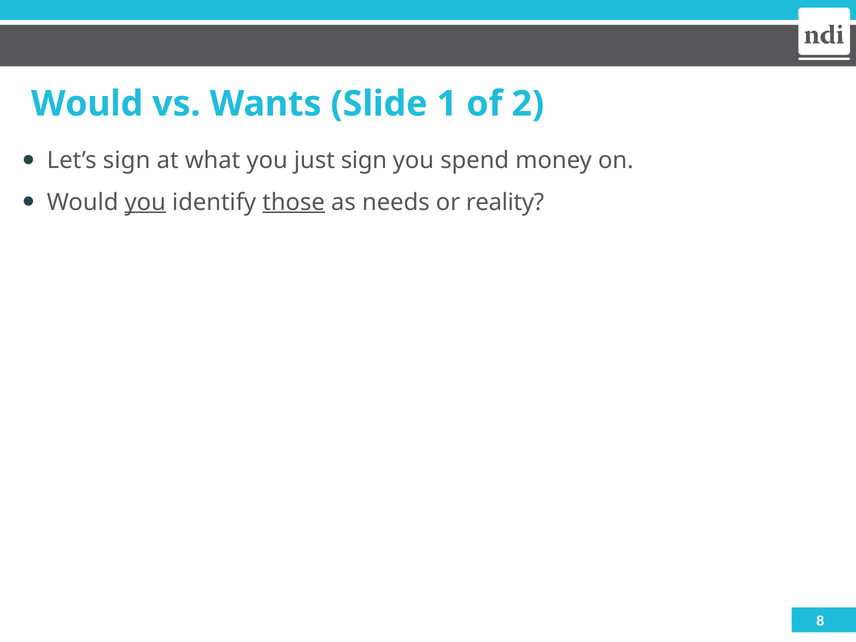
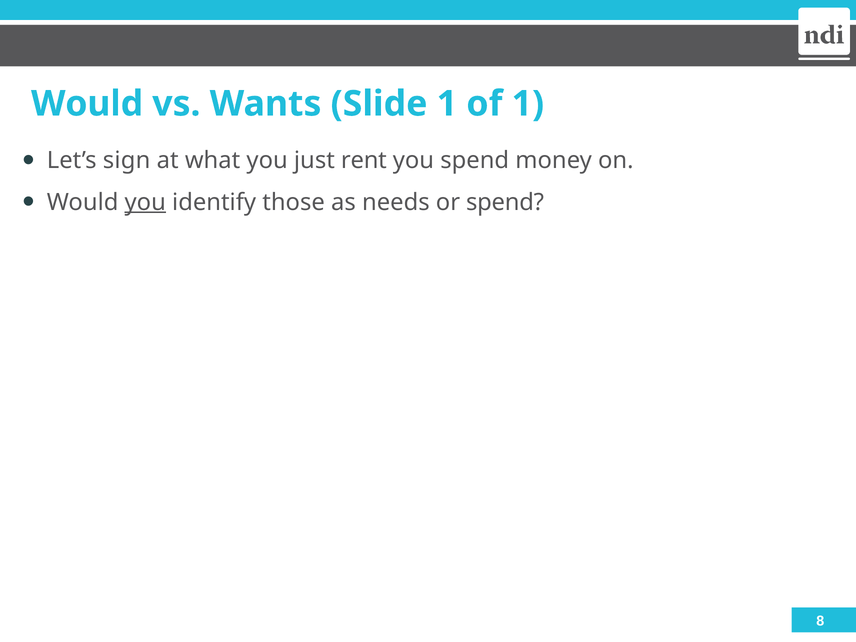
of 2: 2 -> 1 (528, 104)
just sign: sign -> rent (364, 160)
those underline: present -> none (294, 202)
or reality: reality -> spend (505, 202)
